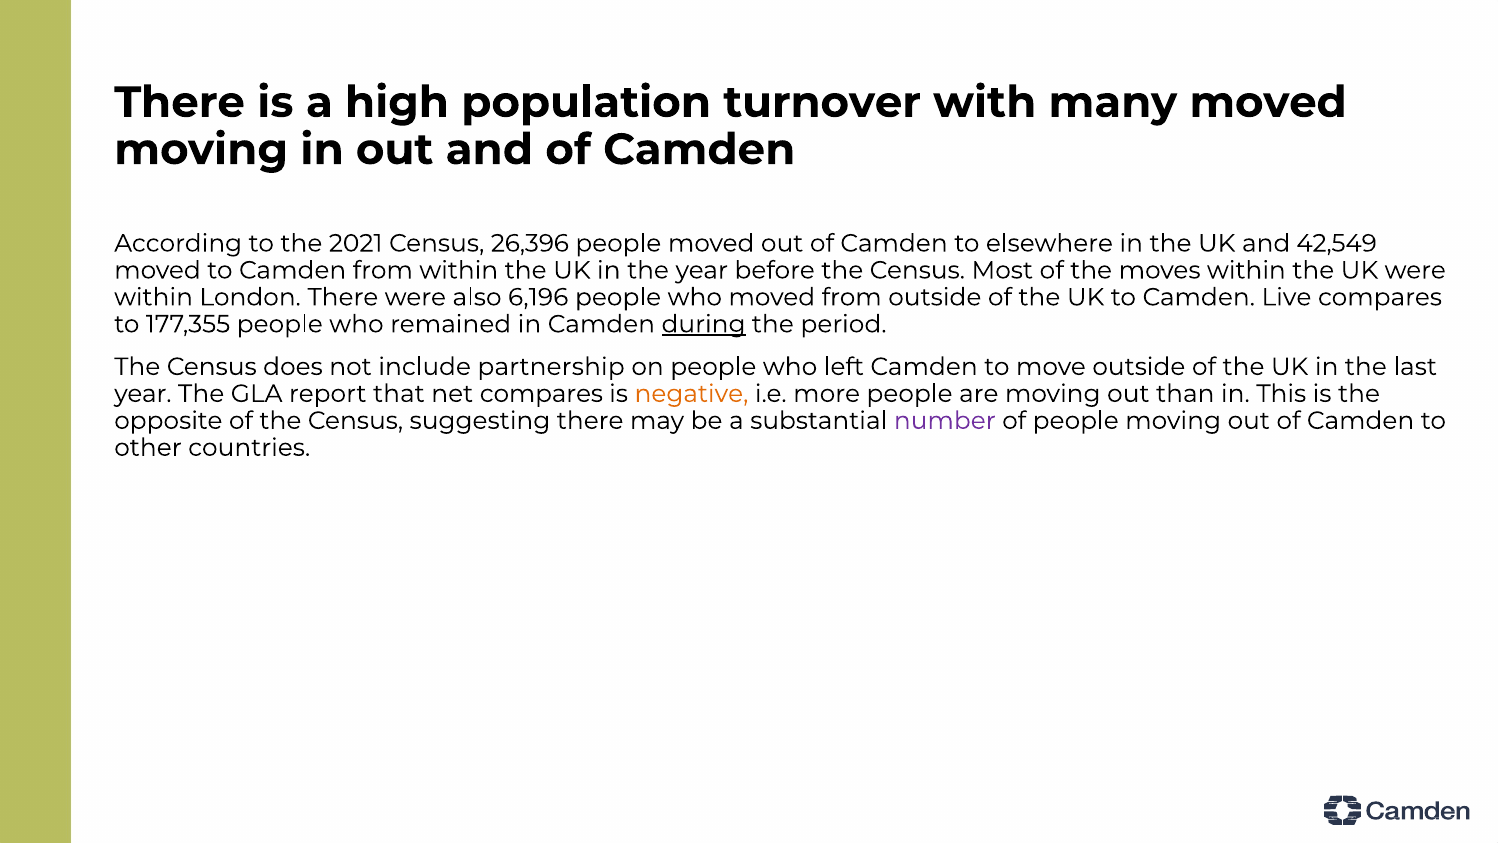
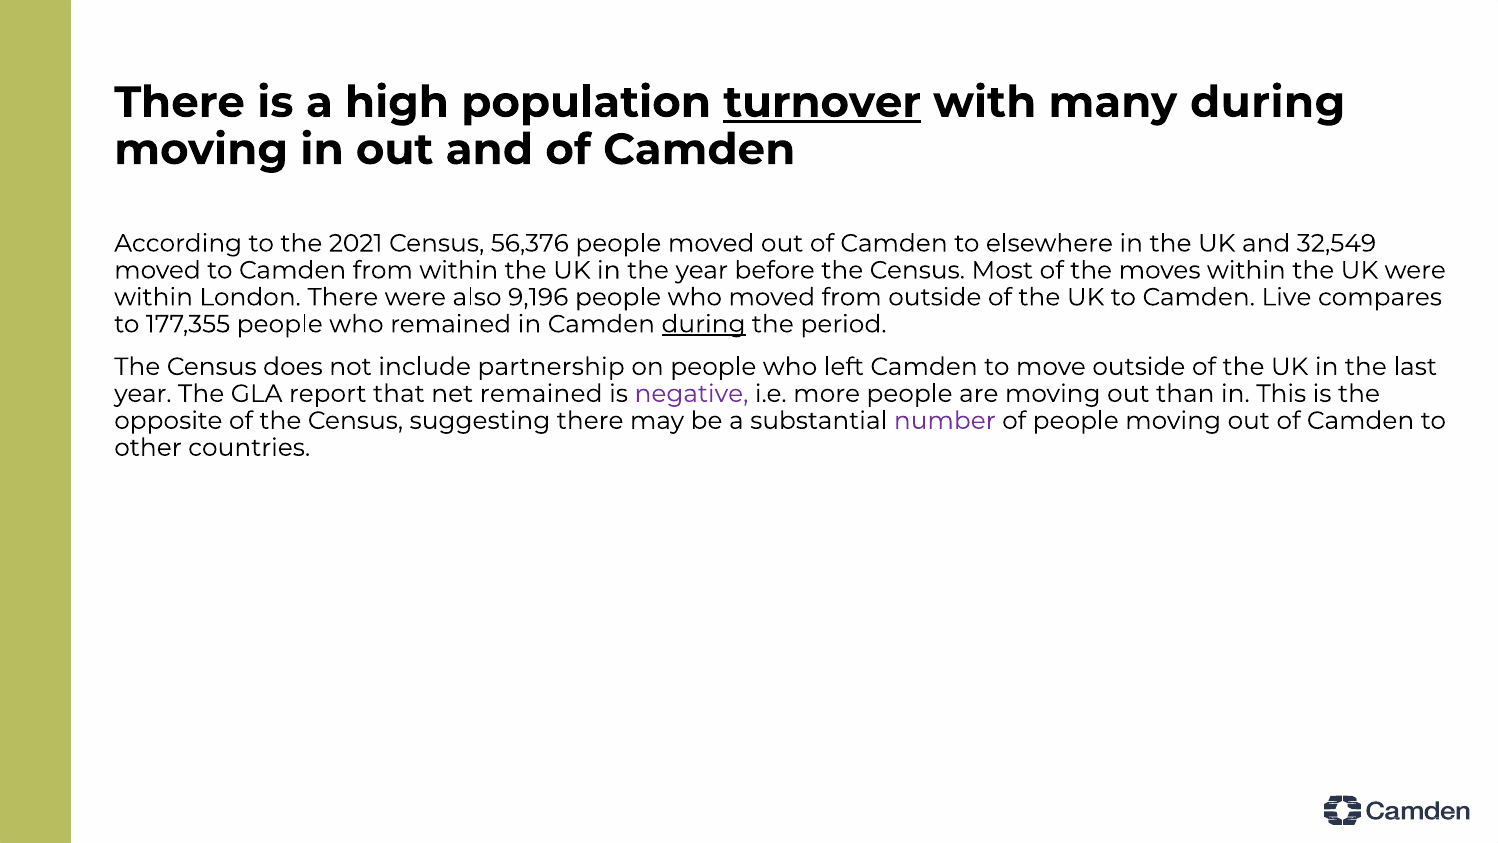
turnover underline: none -> present (822, 102)
many moved: moved -> during (1268, 102)
26,396: 26,396 -> 56,376 (530, 243)
42,549: 42,549 -> 32,549 (1336, 243)
6,196: 6,196 -> 9,196 (538, 297)
net compares: compares -> remained (541, 394)
negative colour: orange -> purple (691, 394)
